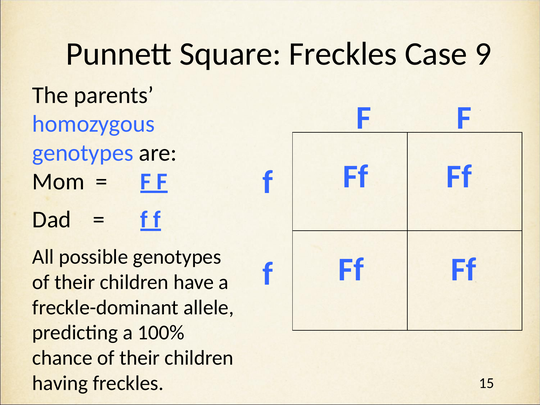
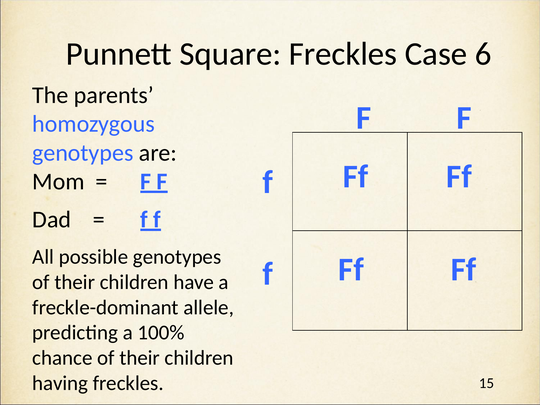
9: 9 -> 6 (483, 54)
